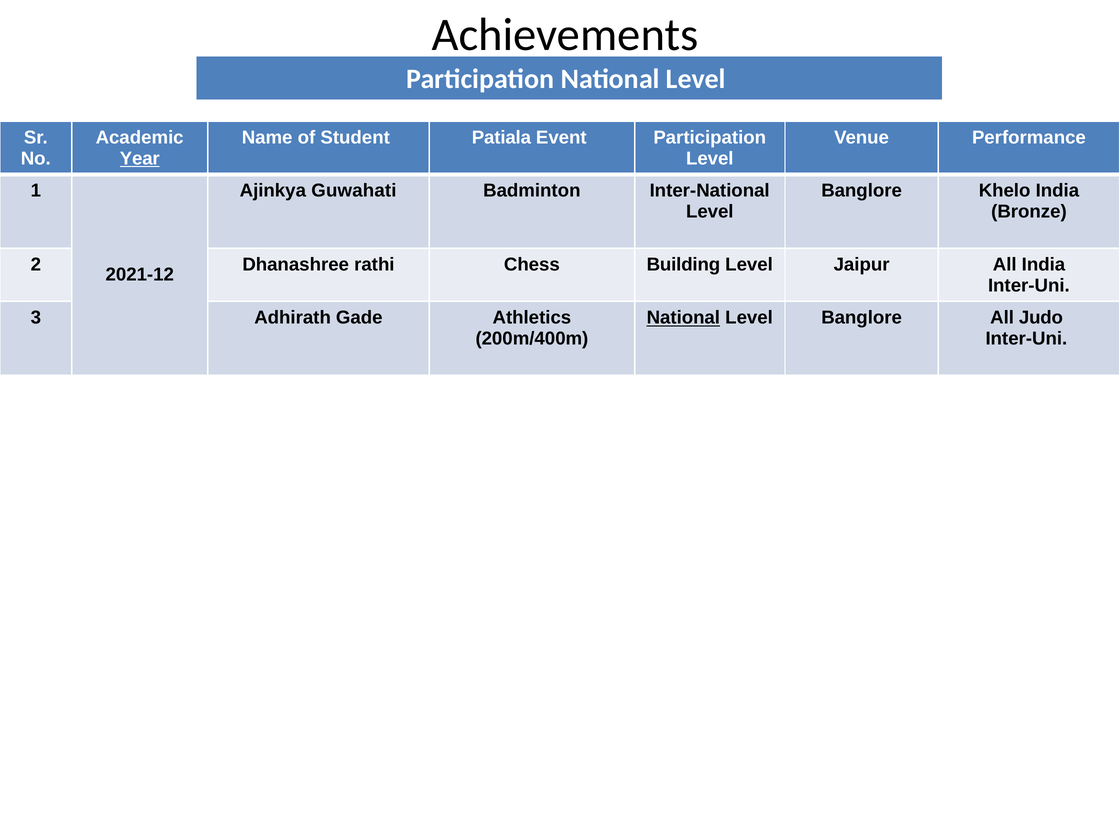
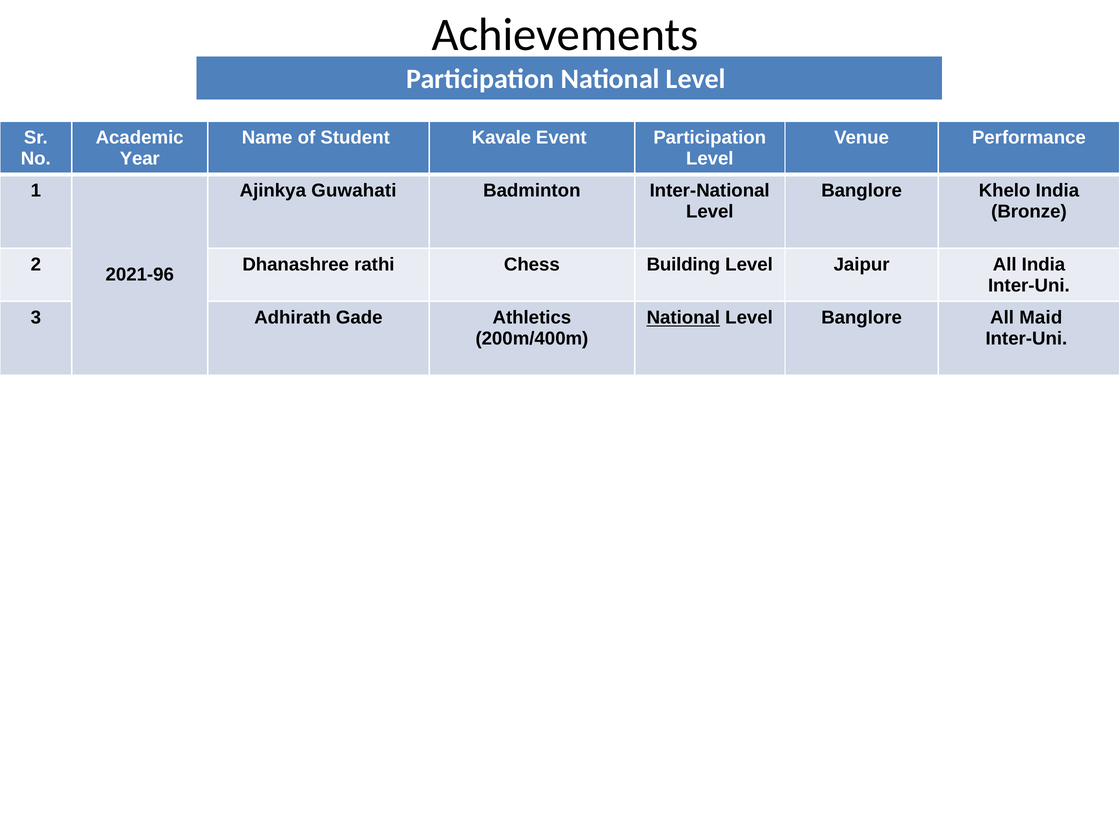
Patiala: Patiala -> Kavale (501, 138)
Year underline: present -> none (140, 159)
2021-12: 2021-12 -> 2021-96 (140, 274)
Judo: Judo -> Maid (1041, 318)
